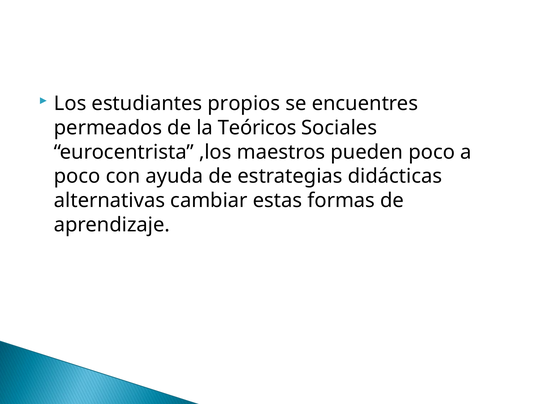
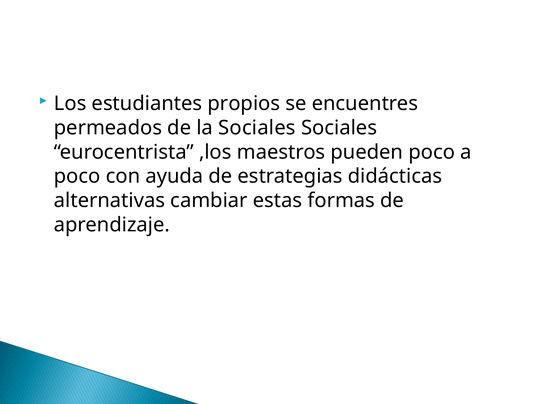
la Teóricos: Teóricos -> Sociales (257, 128)
